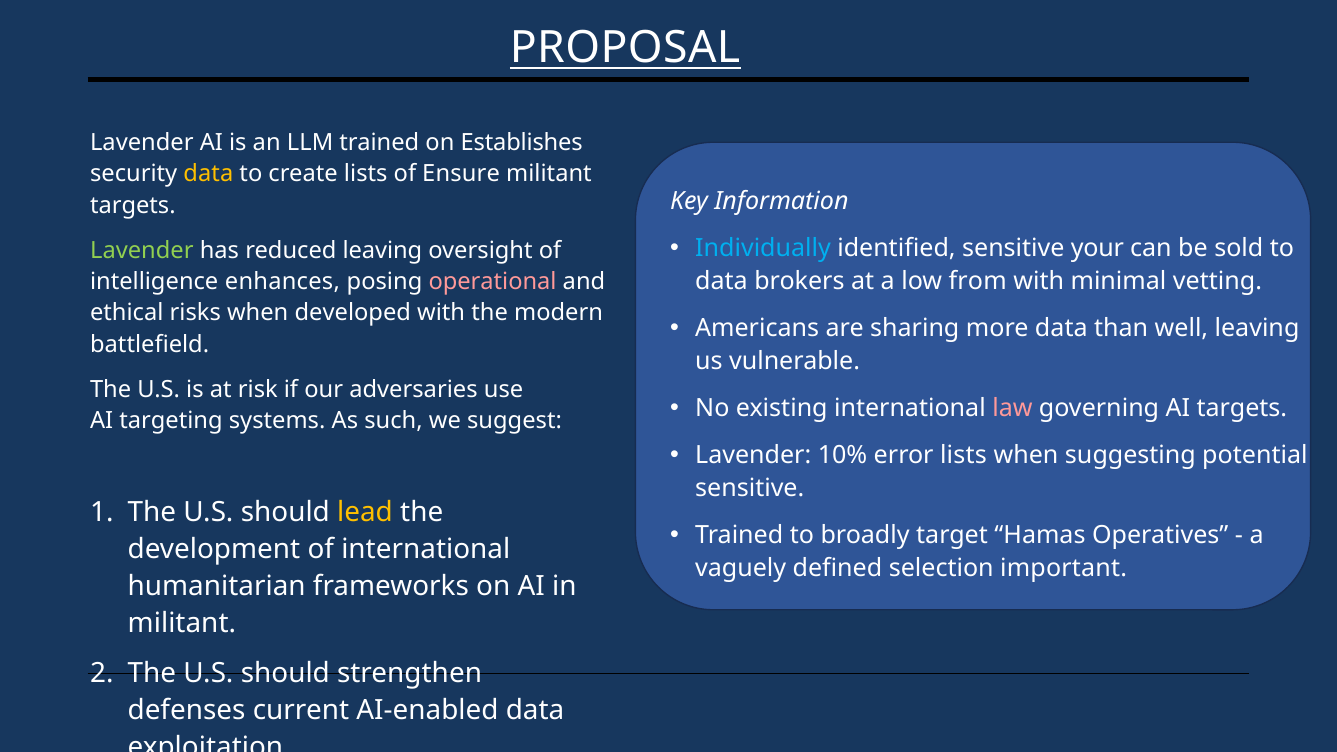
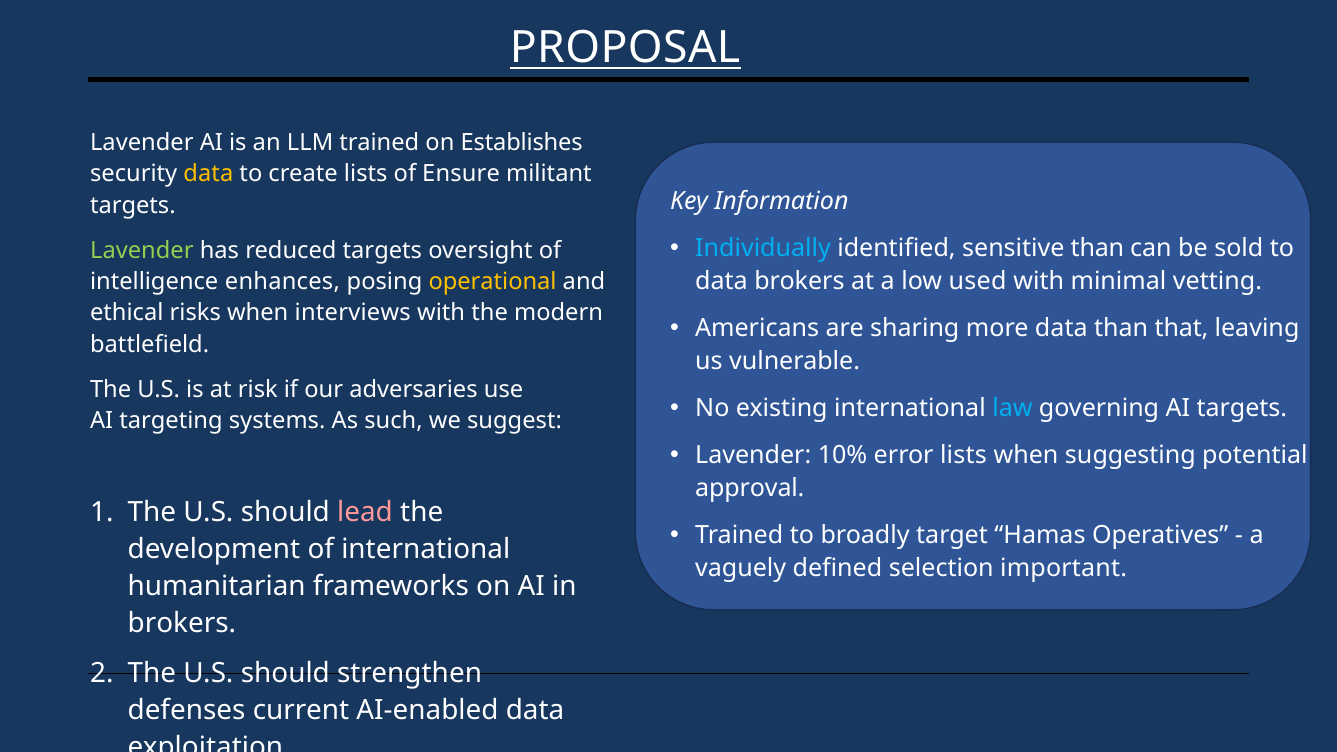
sensitive your: your -> than (1097, 248)
reduced leaving: leaving -> targets (382, 251)
from: from -> used (978, 281)
operational colour: pink -> yellow (493, 282)
developed: developed -> interviews (353, 313)
well: well -> that (1182, 328)
law colour: pink -> light blue (1012, 408)
sensitive: sensitive -> approval (750, 488)
lead colour: yellow -> pink (365, 513)
militant: militant -> brokers (182, 623)
